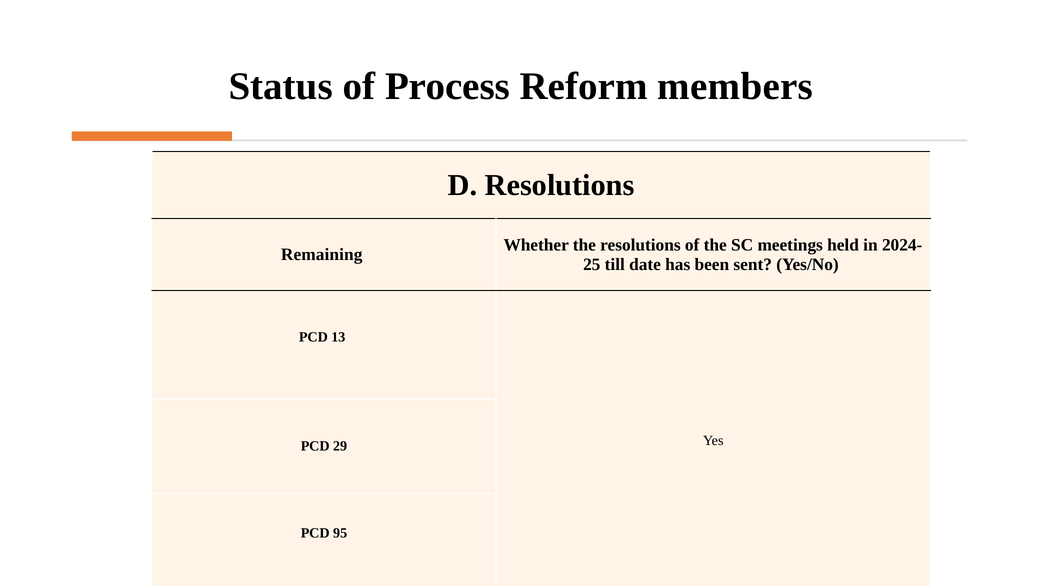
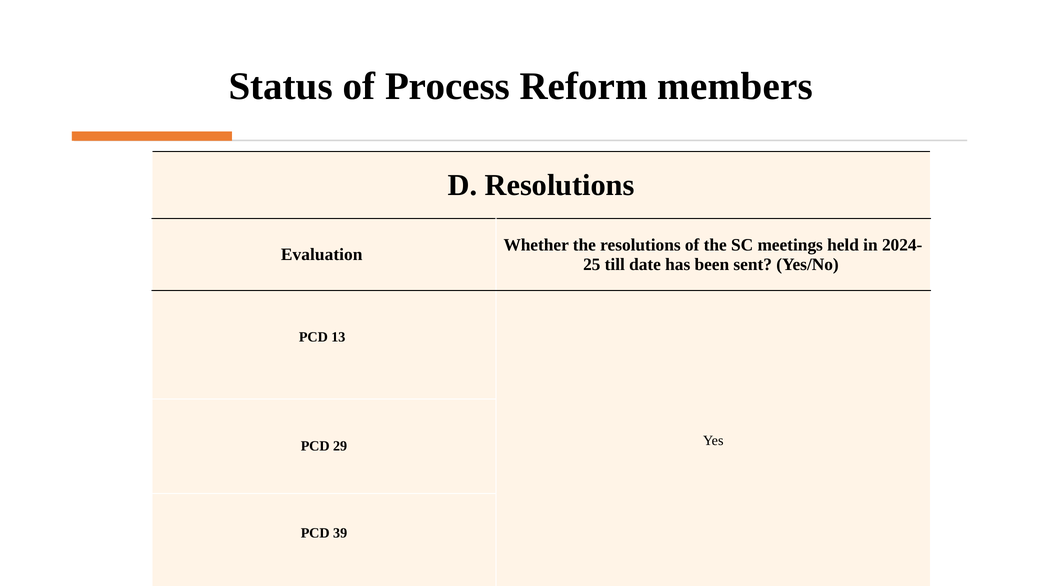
Remaining: Remaining -> Evaluation (322, 255)
95: 95 -> 39 (340, 533)
